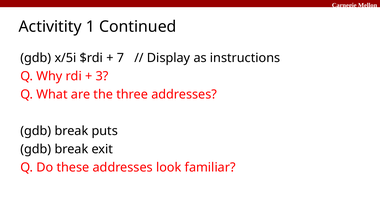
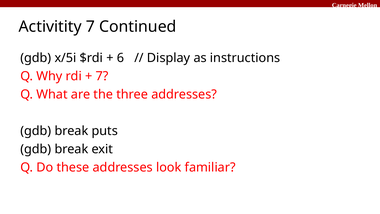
Activitity 1: 1 -> 7 (90, 27)
7: 7 -> 6 (120, 58)
3: 3 -> 7 (102, 76)
